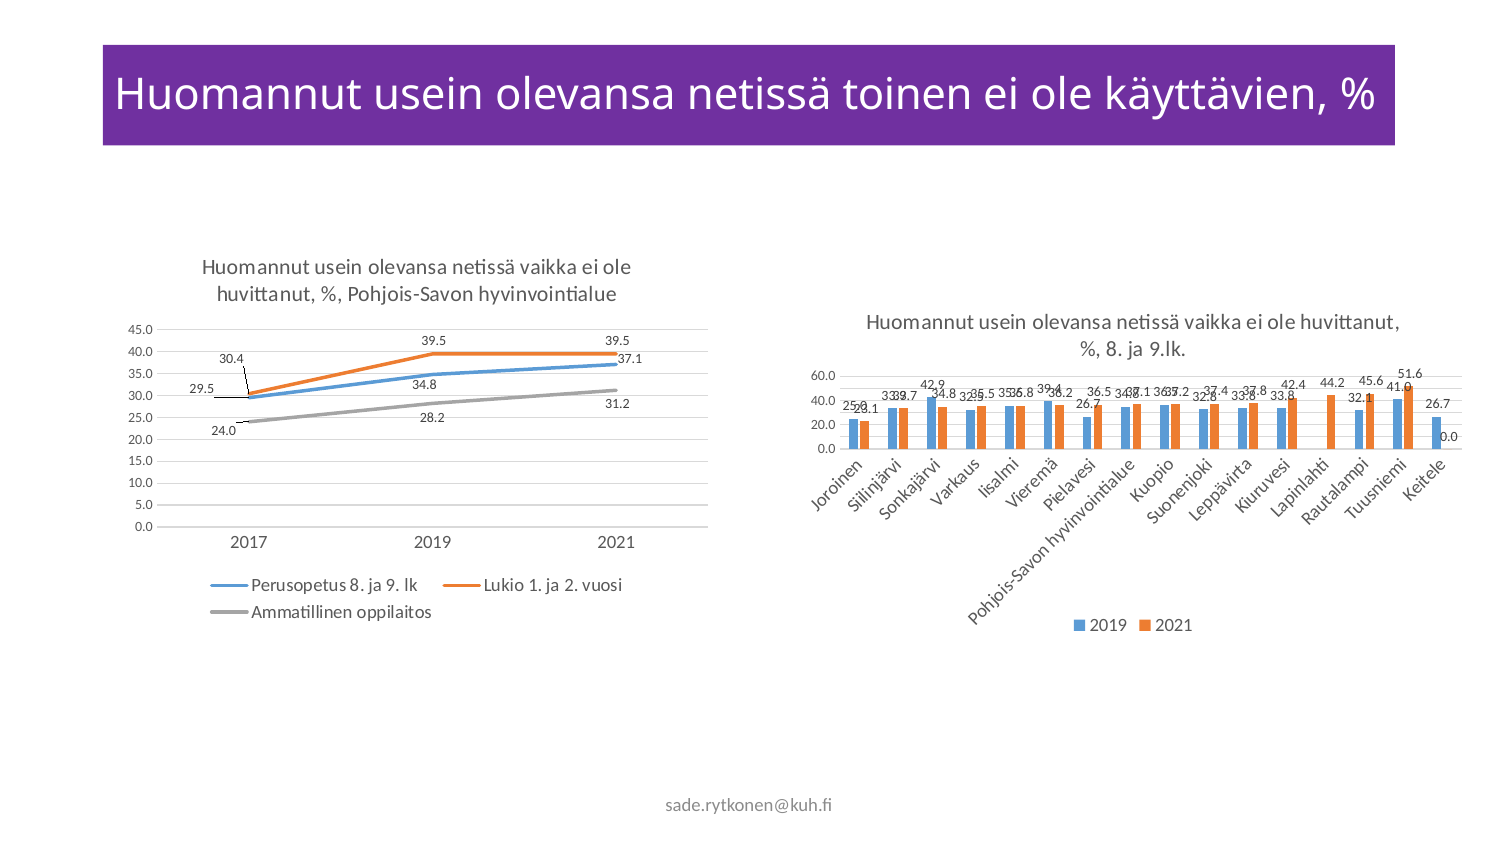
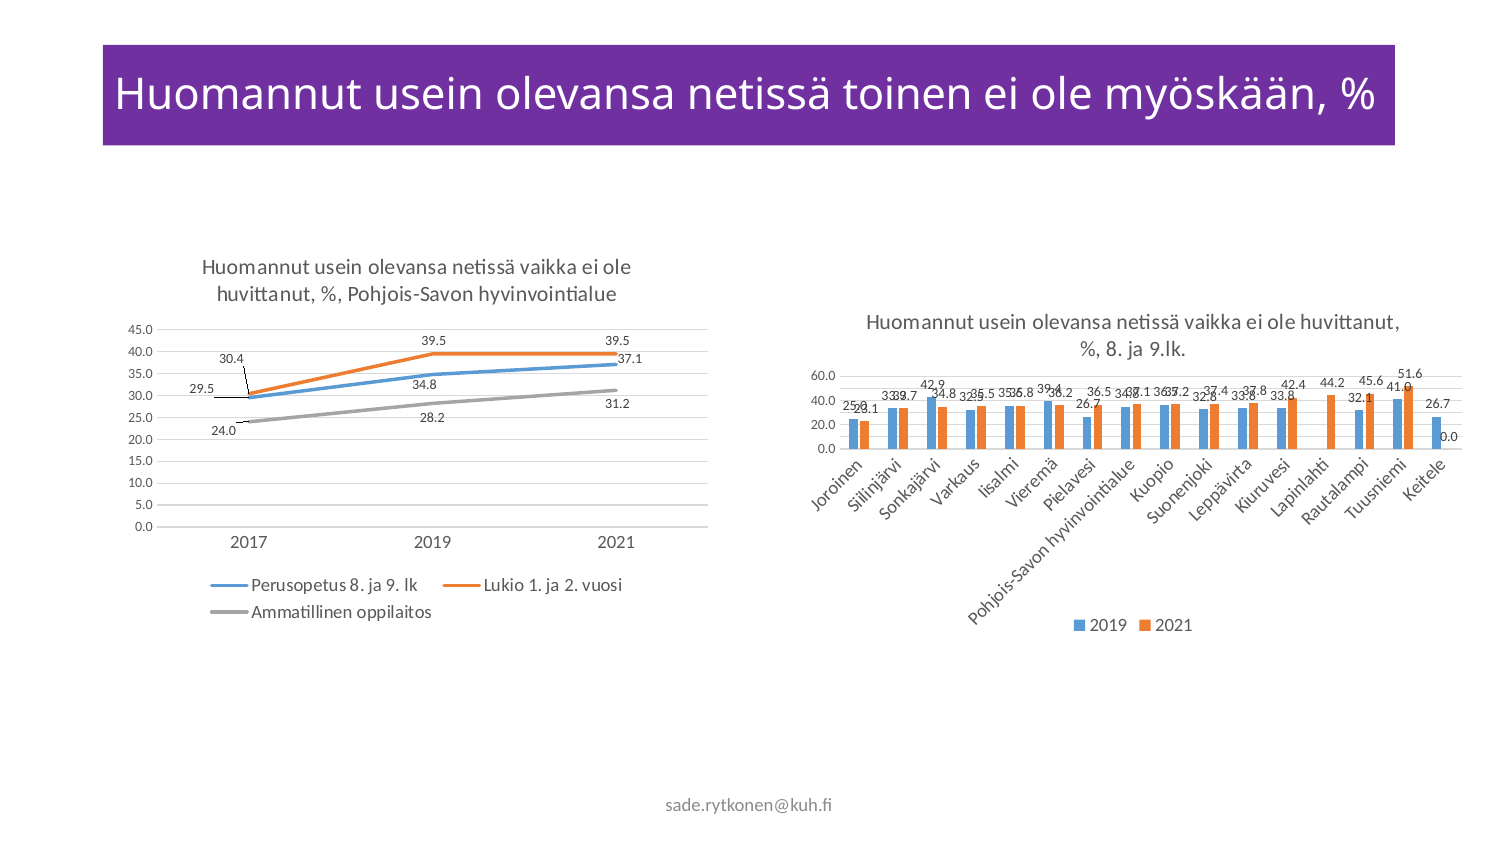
käyttävien: käyttävien -> myöskään (1216, 95)
